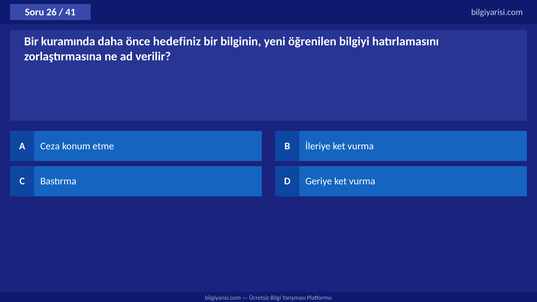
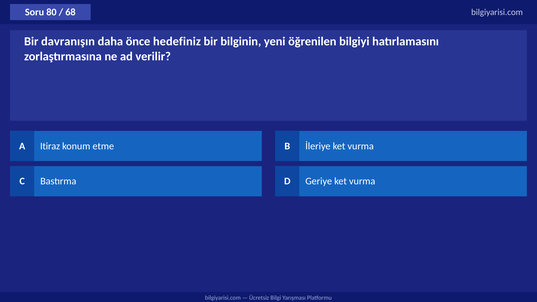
26: 26 -> 80 (51, 12)
41: 41 -> 68 (70, 12)
kuramında: kuramında -> davranışın (68, 41)
Ceza: Ceza -> Itiraz (50, 146)
